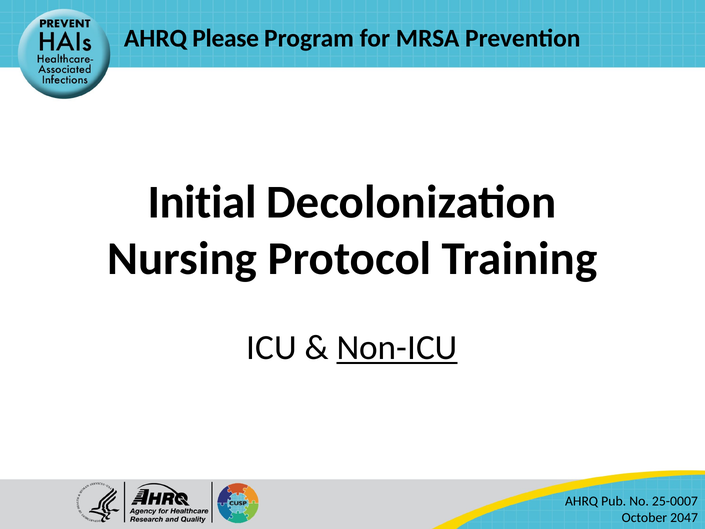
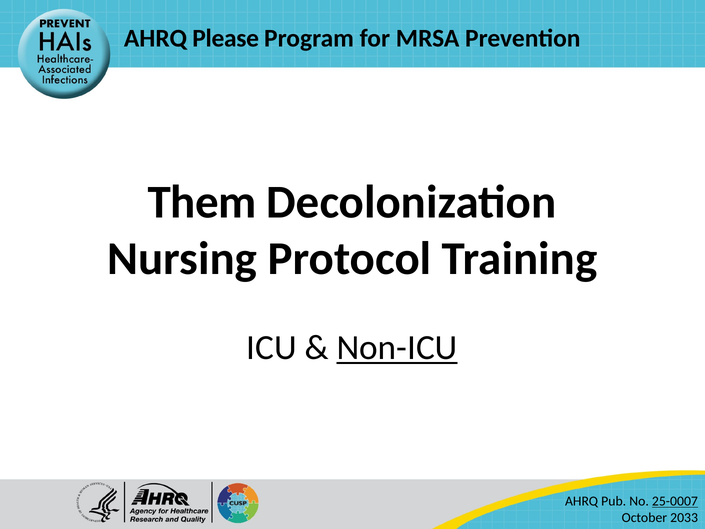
Initial: Initial -> Them (202, 202)
25-0007 underline: none -> present (675, 501)
2047: 2047 -> 2033 (684, 518)
